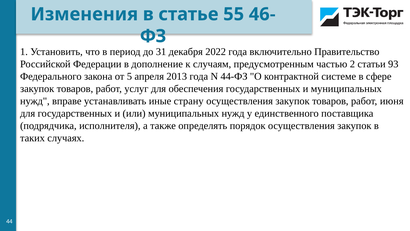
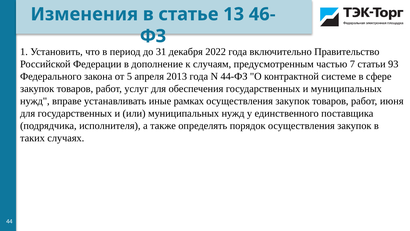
55: 55 -> 13 (234, 14)
2: 2 -> 7 (352, 64)
страну: страну -> рамках (189, 101)
